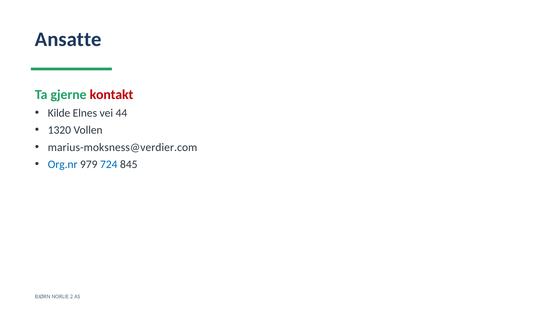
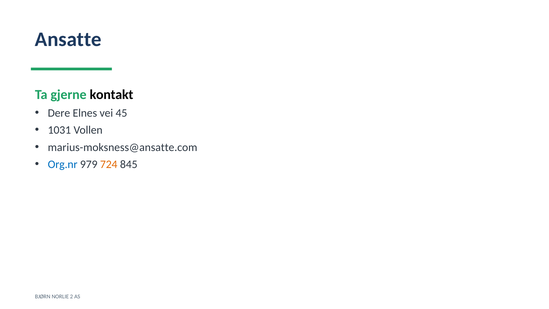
kontakt colour: red -> black (111, 95)
Kilde: Kilde -> Dere (59, 113)
44: 44 -> 45 (121, 113)
1320: 1320 -> 1031 (59, 130)
marius-moksness@verdier.com: marius-moksness@verdier.com -> marius-moksness@ansatte.com (123, 147)
724 colour: blue -> orange (109, 164)
